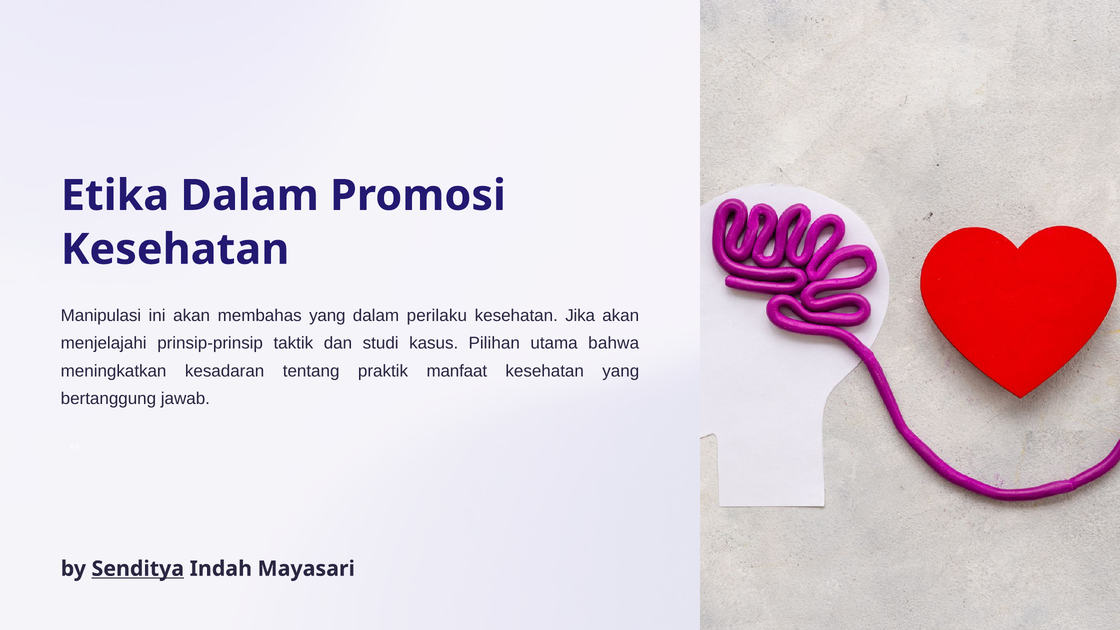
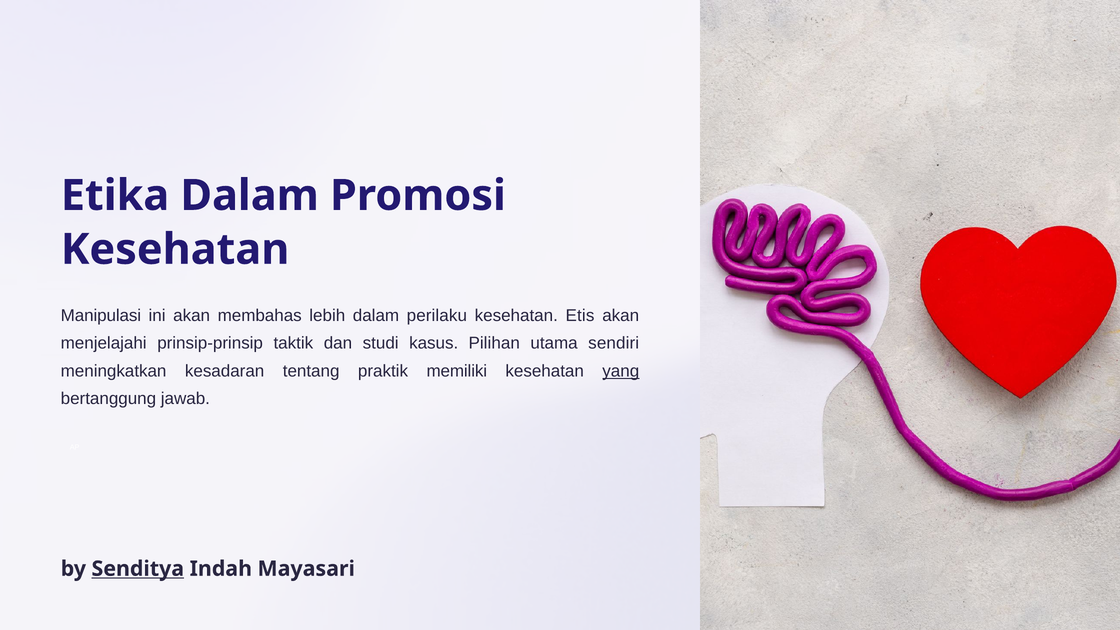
membahas yang: yang -> lebih (327, 316)
Jika: Jika -> Etis (580, 316)
bahwa: bahwa -> sendiri (614, 343)
manfaat: manfaat -> memiliki (457, 371)
yang underline: none -> present (621, 371)
